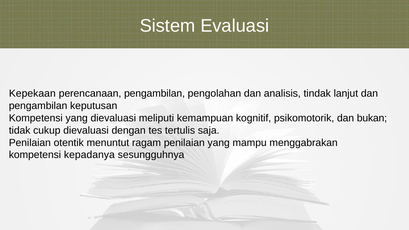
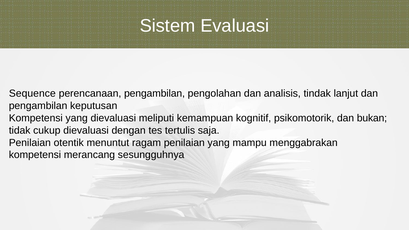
Kepekaan: Kepekaan -> Sequence (32, 94)
kepadanya: kepadanya -> merancang (89, 155)
